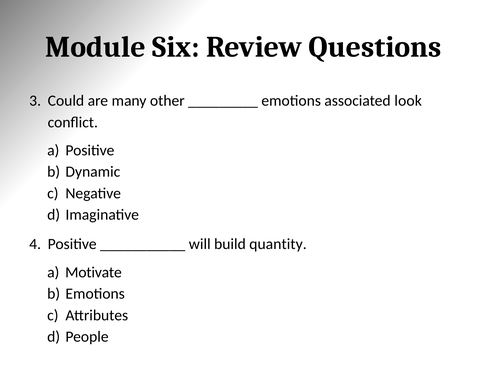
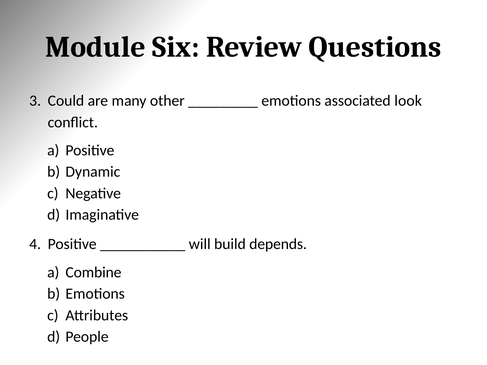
quantity: quantity -> depends (278, 244)
Motivate: Motivate -> Combine (93, 273)
